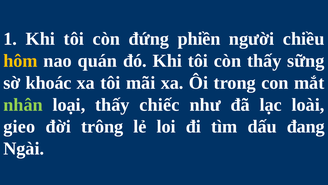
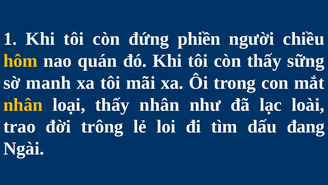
khoác: khoác -> manh (48, 83)
nhân colour: light green -> yellow (23, 104)
thấy chiếc: chiếc -> nhân (159, 104)
gieo: gieo -> trao (19, 126)
